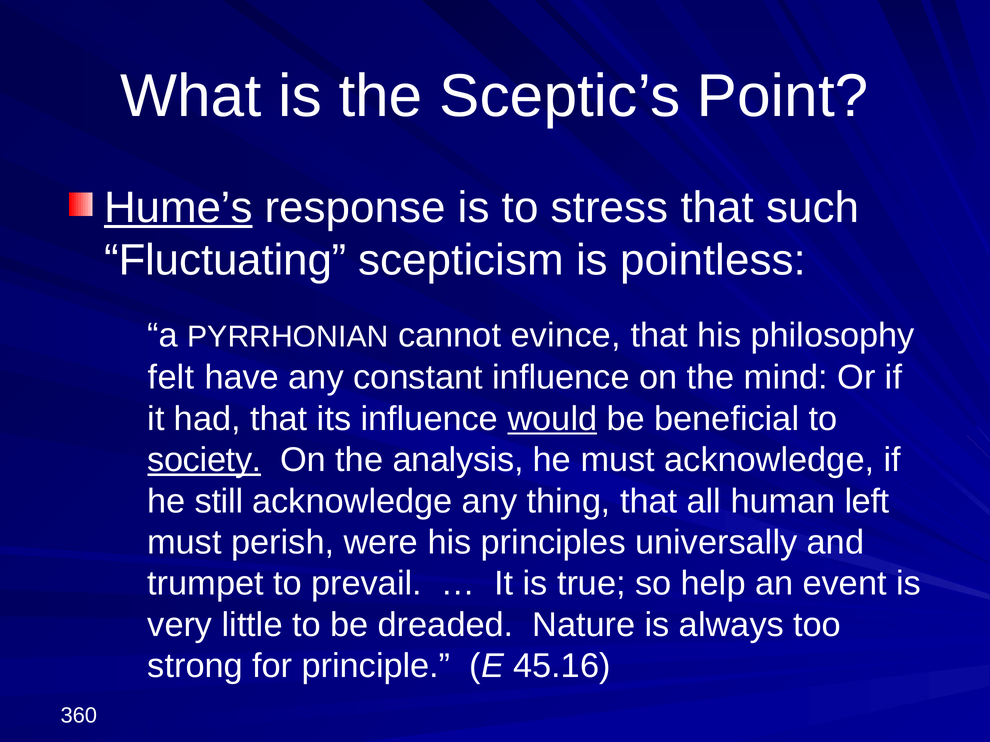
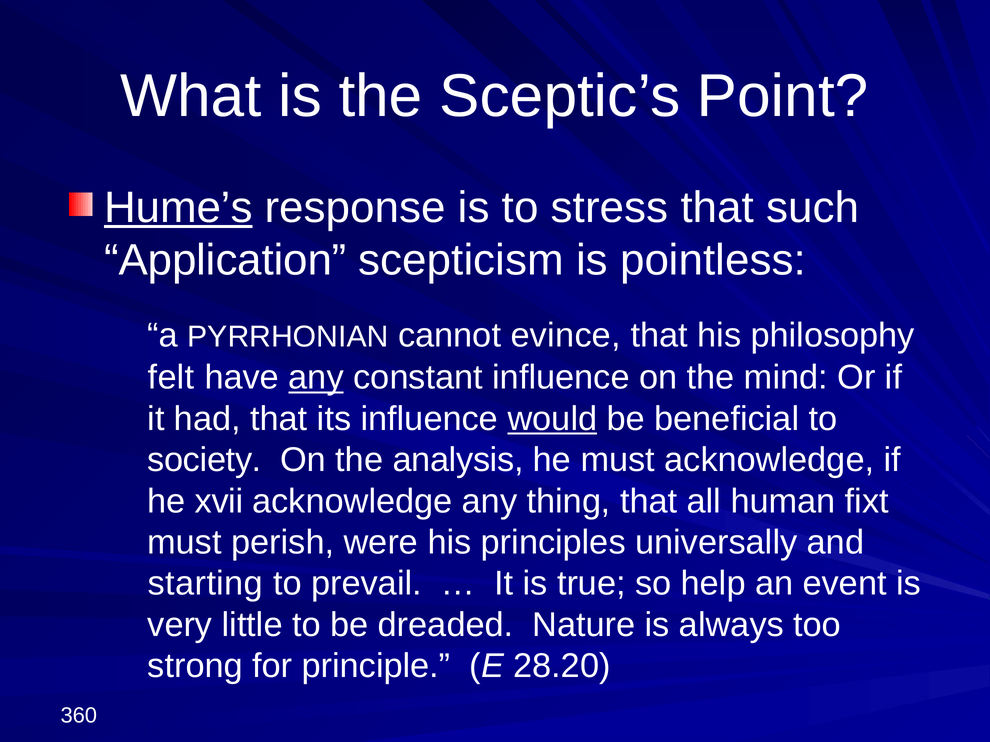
Fluctuating: Fluctuating -> Application (225, 260)
any underline: none -> present (316, 378)
society underline: present -> none (204, 460)
still: still -> xvii (219, 502)
left: left -> fixt (867, 502)
trumpet: trumpet -> starting (205, 584)
45.16: 45.16 -> 28.20 (562, 666)
